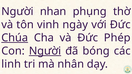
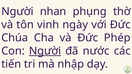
Chúa underline: present -> none (15, 38)
bóng: bóng -> nước (96, 51)
linh: linh -> tiến (11, 64)
nhân: nhân -> nhập (71, 64)
